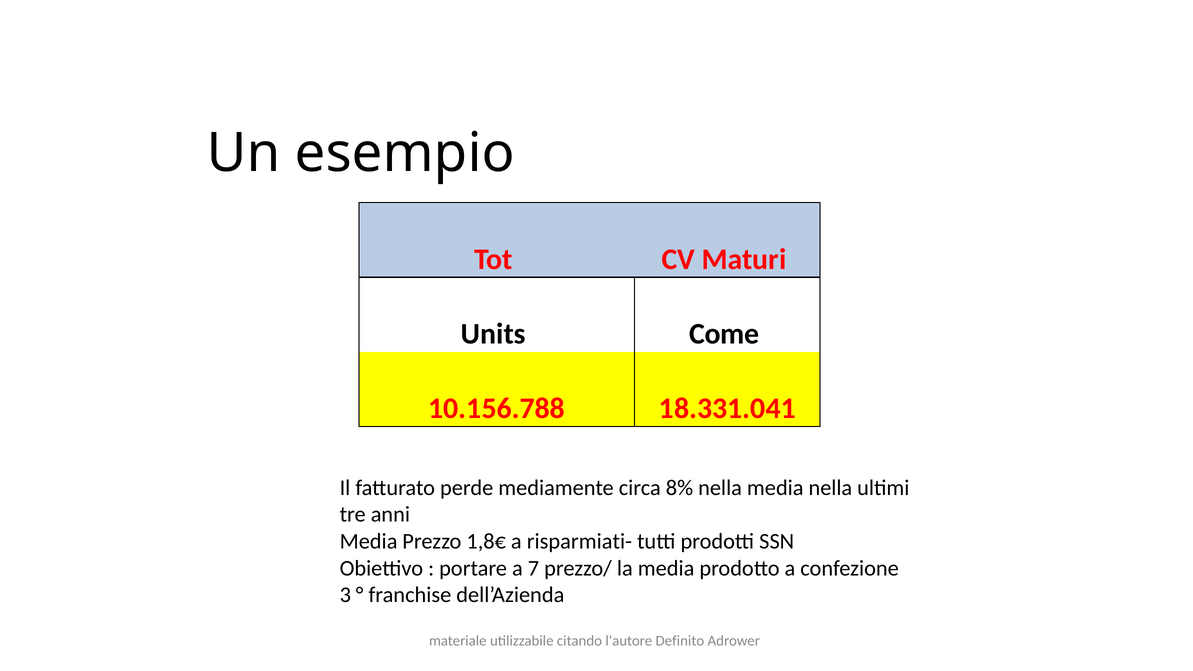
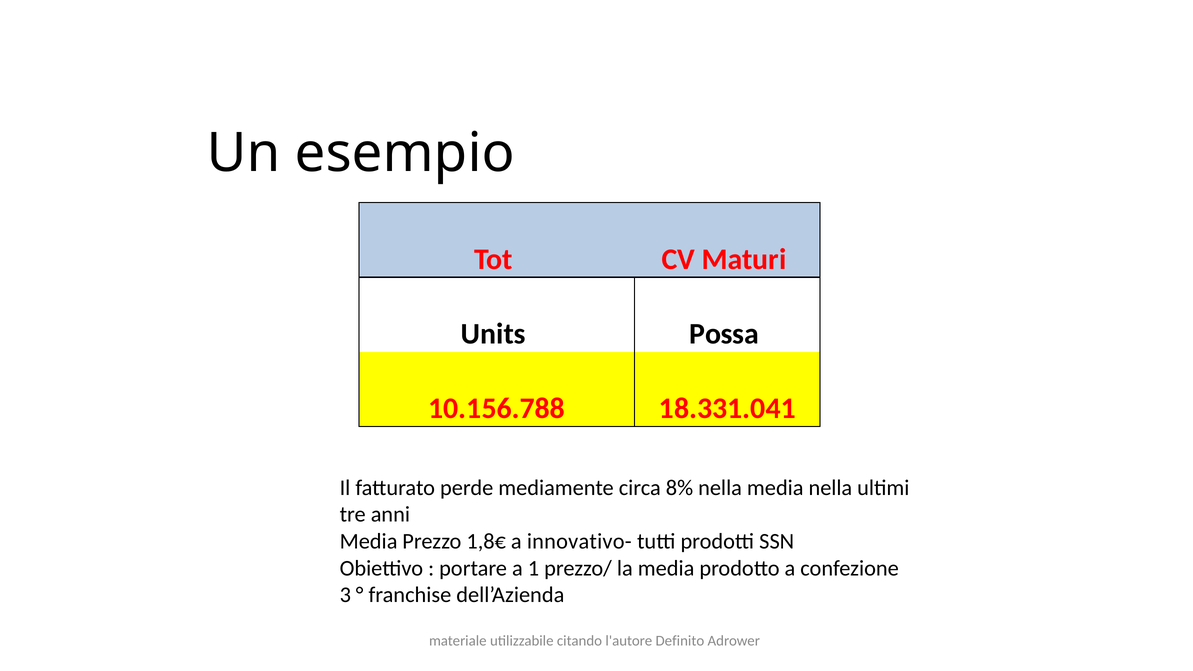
Come: Come -> Possa (724, 334)
risparmiati-: risparmiati- -> innovativo- (579, 541)
7: 7 -> 1 (533, 568)
